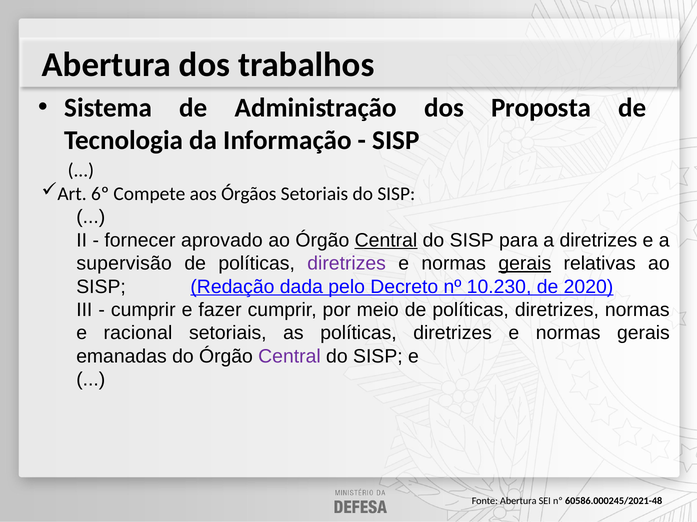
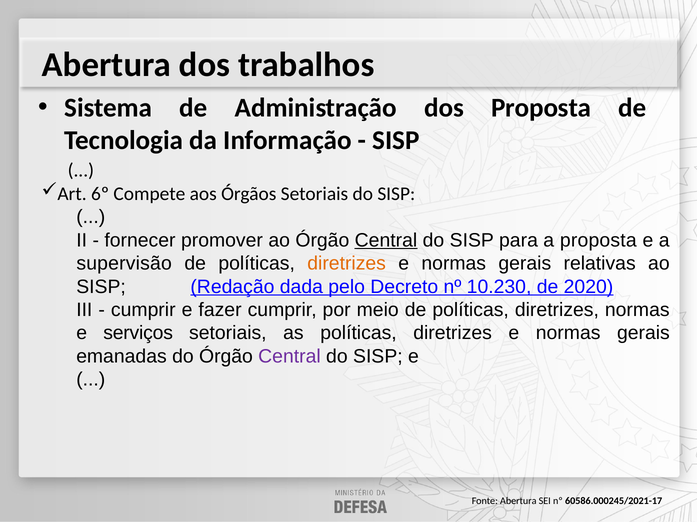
aprovado: aprovado -> promover (222, 241)
a diretrizes: diretrizes -> proposta (598, 241)
diretrizes colour: purple -> orange (347, 264)
gerais underline: present -> none (525, 264)
racional: racional -> serviços (138, 334)
60586.000245/2021-48: 60586.000245/2021-48 -> 60586.000245/2021-17 (614, 502)
